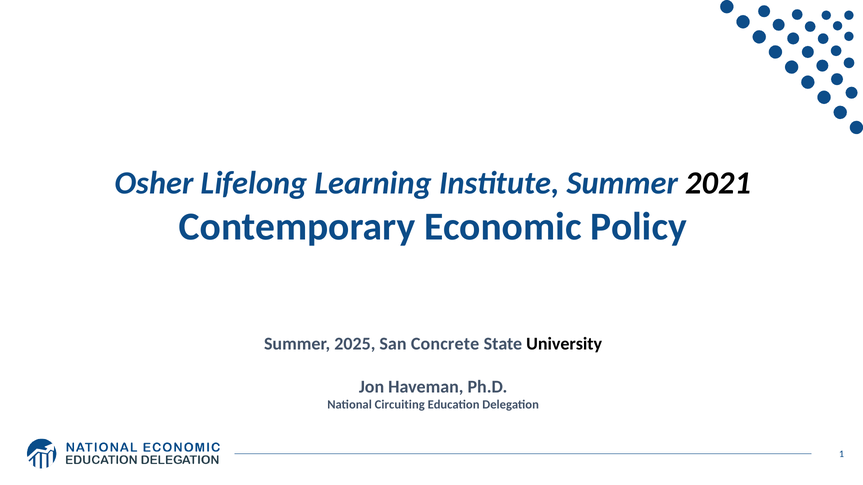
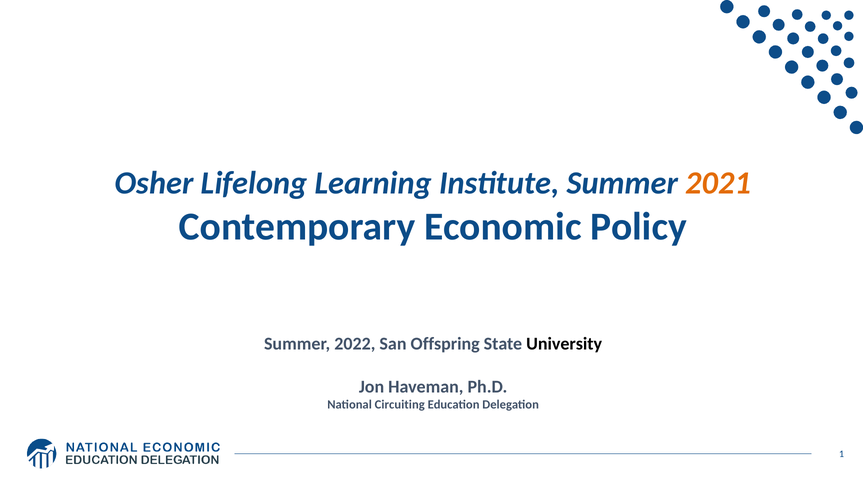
2021 colour: black -> orange (718, 183)
2025: 2025 -> 2022 (355, 344)
Concrete: Concrete -> Offspring (445, 344)
